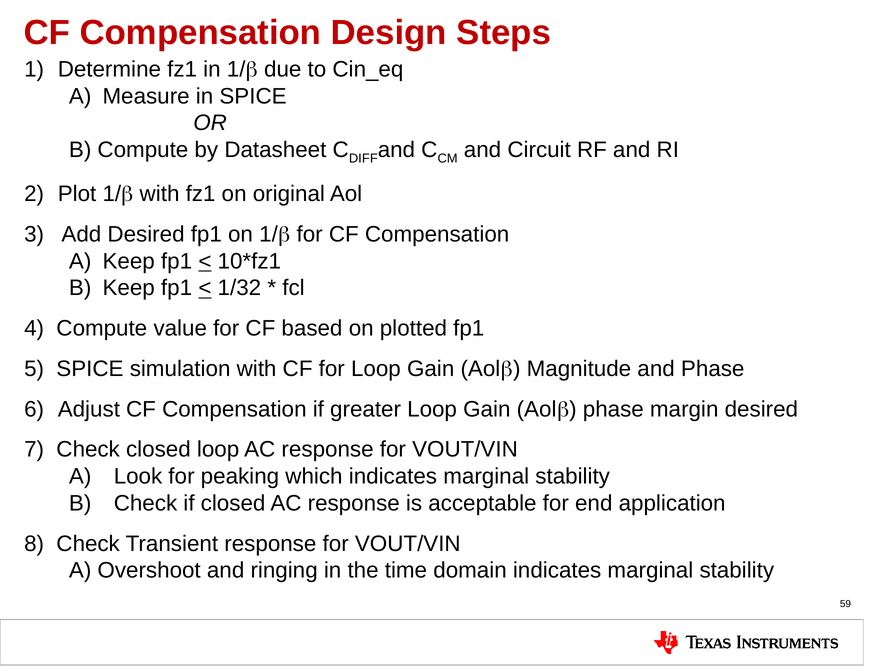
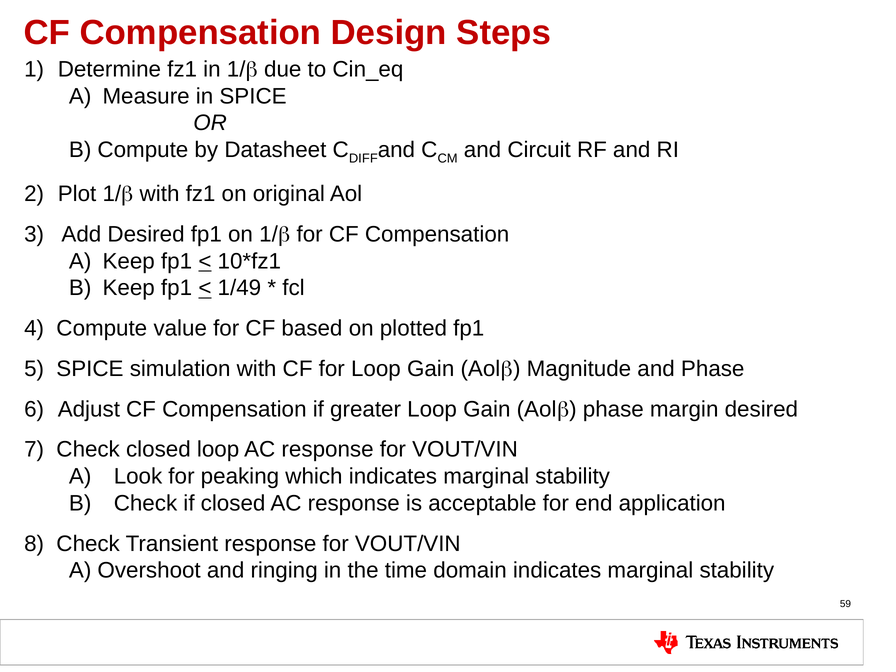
1/32: 1/32 -> 1/49 (239, 288)
